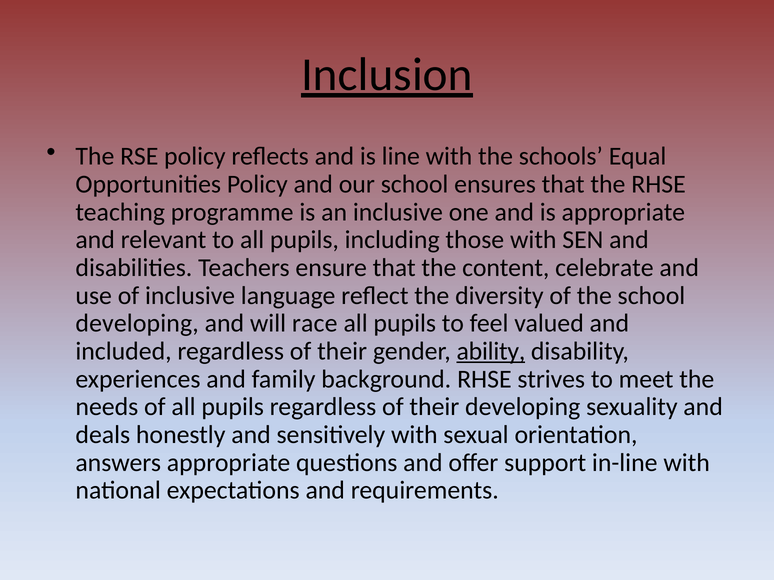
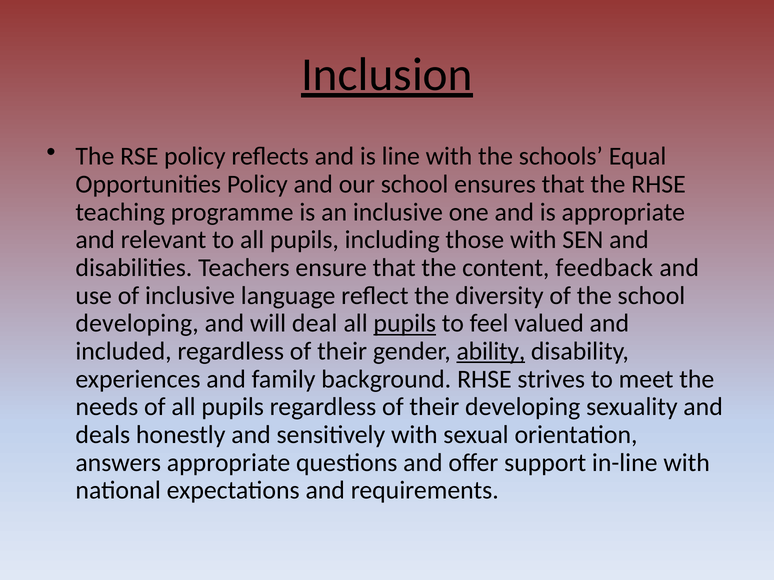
celebrate: celebrate -> feedback (604, 268)
race: race -> deal (315, 324)
pupils underline: none -> present (405, 324)
